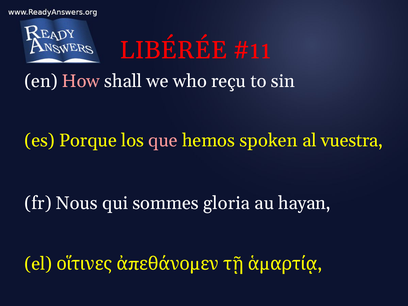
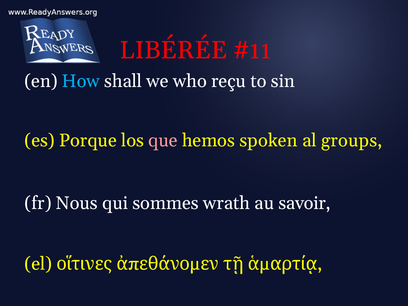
How colour: pink -> light blue (81, 81)
vuestra: vuestra -> groups (352, 140)
gloria: gloria -> wrath (227, 203)
hayan: hayan -> savoir (305, 203)
